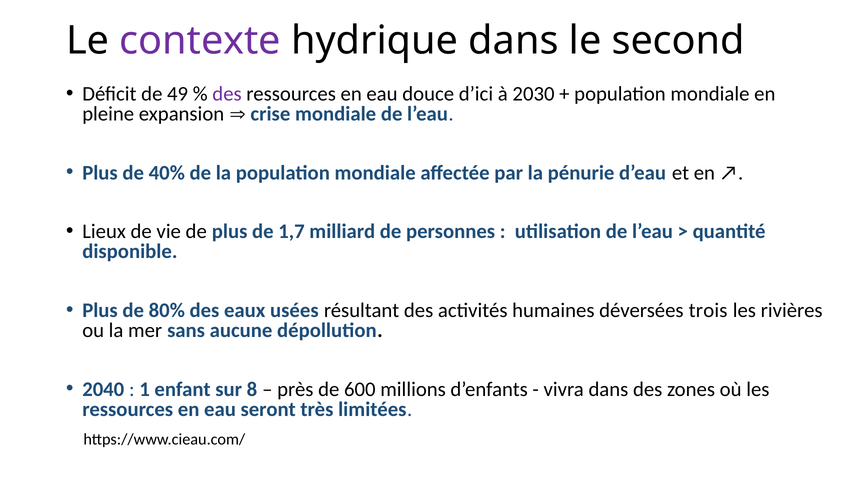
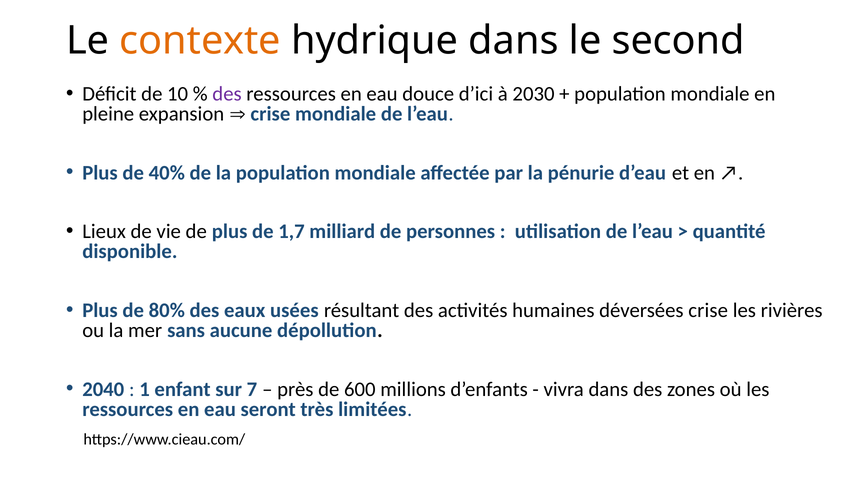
contexte colour: purple -> orange (200, 41)
49: 49 -> 10 (178, 94)
déversées trois: trois -> crise (708, 310)
8: 8 -> 7 (252, 389)
